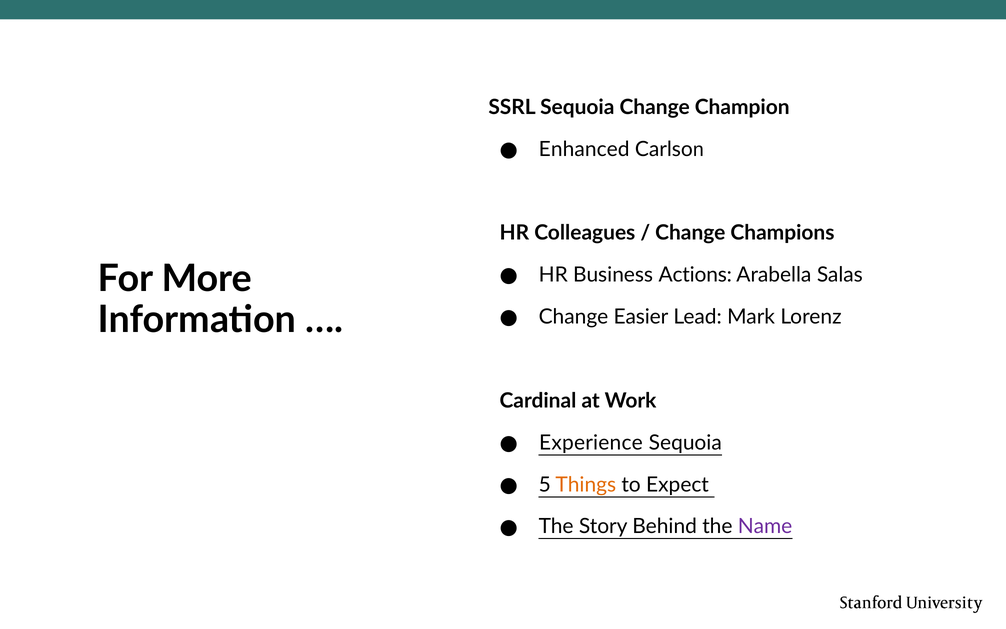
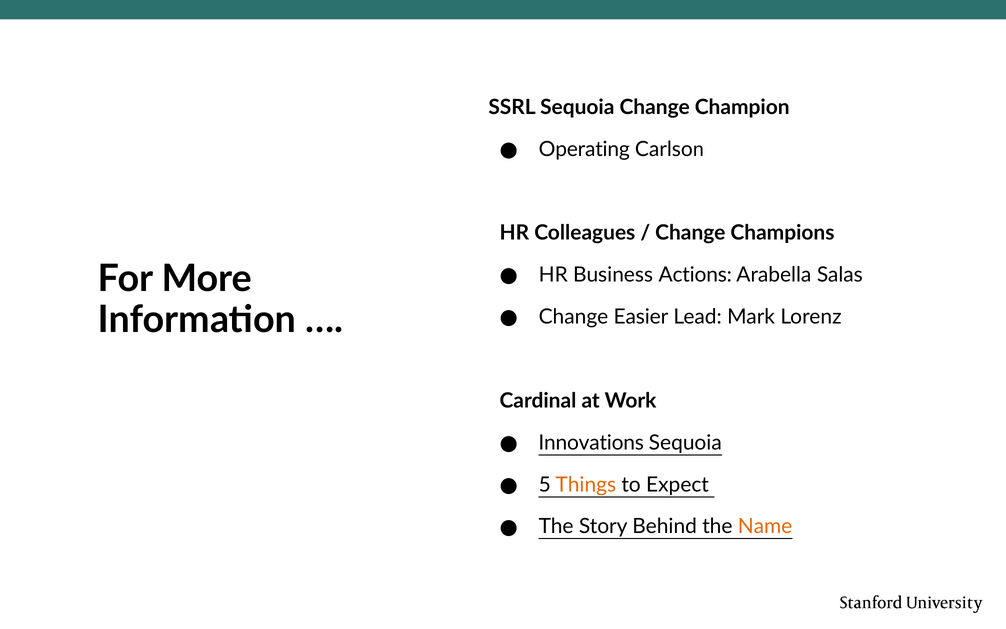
Enhanced: Enhanced -> Operating (584, 149)
Experience: Experience -> Innovations (591, 442)
Name colour: purple -> orange (765, 526)
